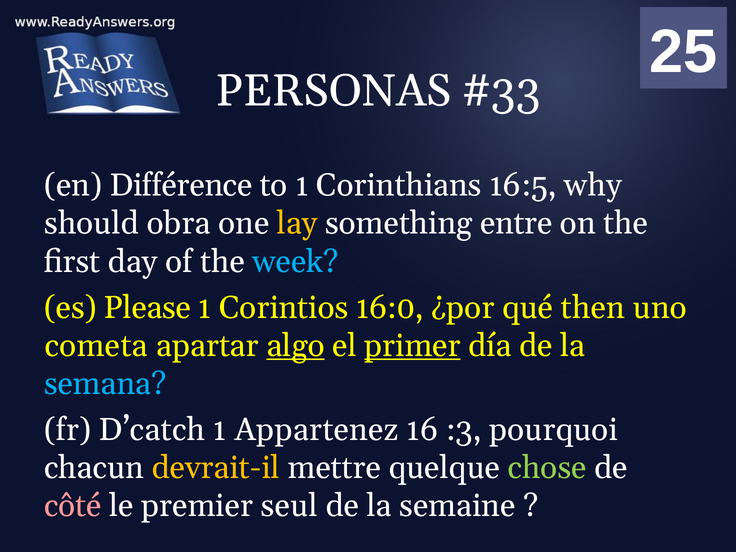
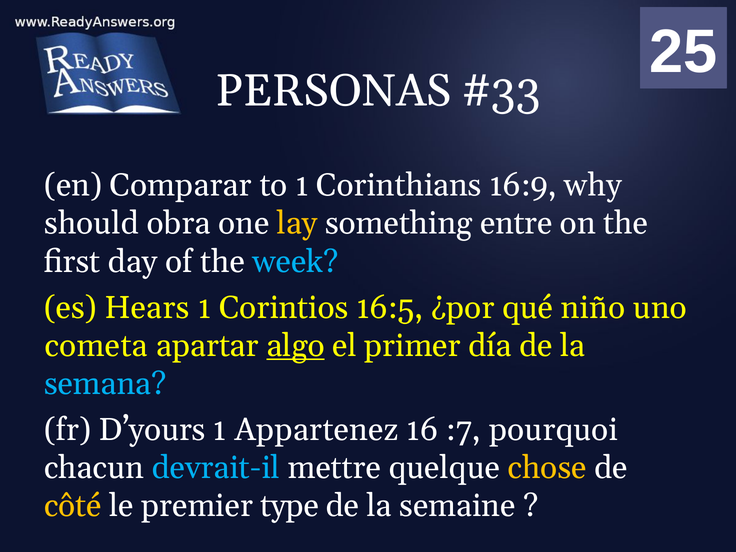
Différence: Différence -> Comparar (181, 185)
16:5: 16:5 -> 16:9 (523, 185)
Please: Please -> Hears (147, 308)
16:0: 16:0 -> 16:5 (390, 308)
then: then -> niño (593, 308)
primer underline: present -> none (413, 346)
D’catch: D’catch -> D’yours (152, 430)
:3: :3 -> :7 (463, 430)
devrait-il colour: yellow -> light blue (216, 468)
chose colour: light green -> yellow (547, 468)
côté colour: pink -> yellow (73, 506)
seul: seul -> type (290, 506)
